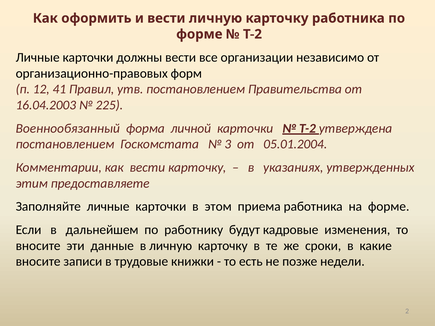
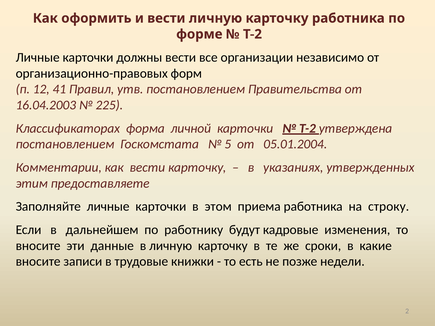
Военнообязанный: Военнообязанный -> Классификаторах (68, 128)
3: 3 -> 5 (228, 144)
на форме: форме -> строку (389, 207)
